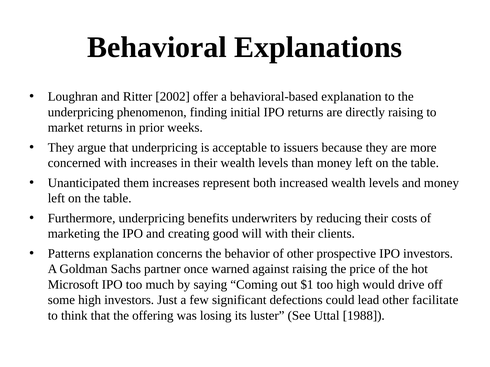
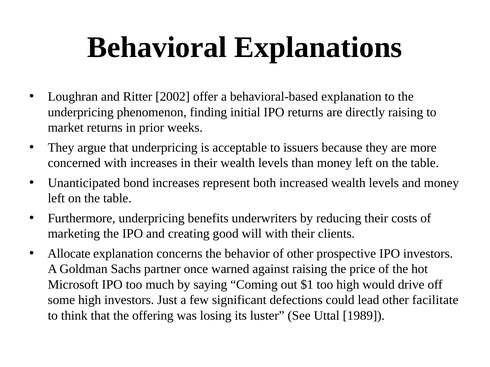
them: them -> bond (136, 183)
Patterns: Patterns -> Allocate (69, 254)
1988: 1988 -> 1989 (364, 316)
